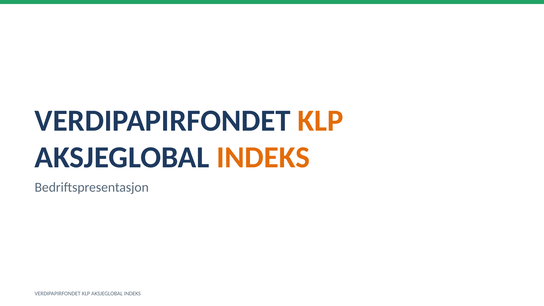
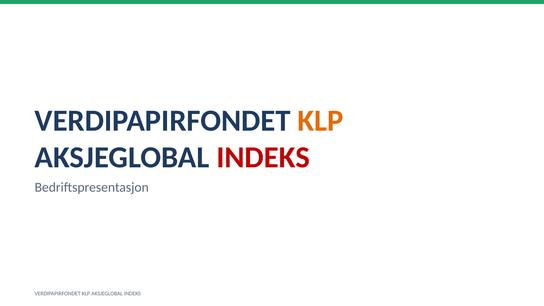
INDEKS colour: orange -> red (263, 157)
